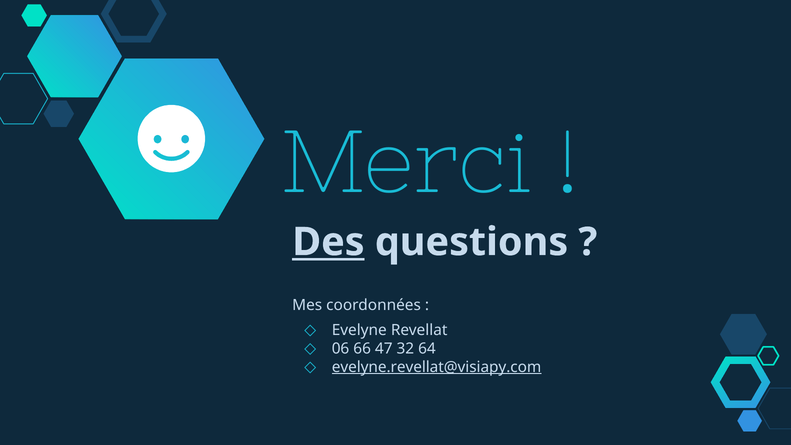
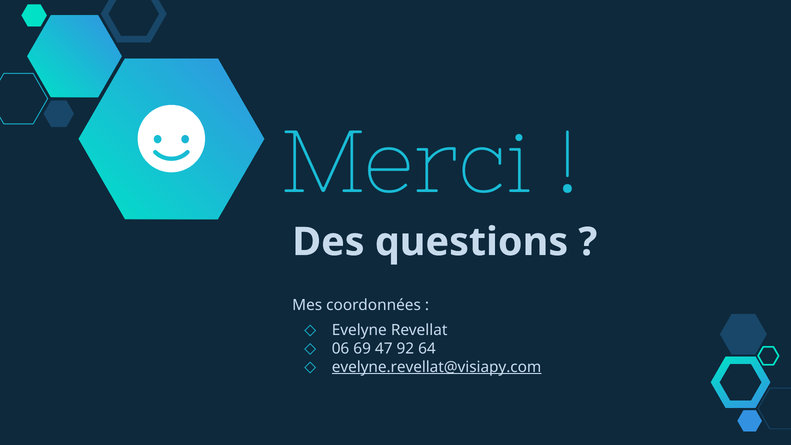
Des underline: present -> none (328, 242)
66: 66 -> 69 (362, 349)
32: 32 -> 92 (405, 349)
